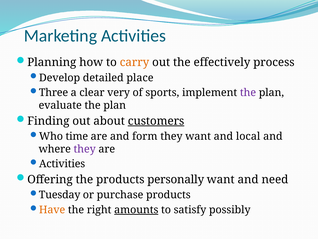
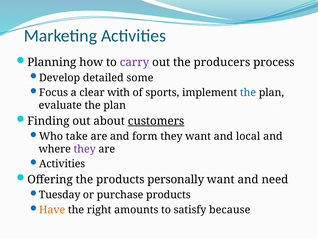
carry colour: orange -> purple (134, 62)
effectively: effectively -> producers (222, 62)
place: place -> some (140, 78)
Three: Three -> Focus (54, 92)
very: very -> with (119, 92)
the colour: purple -> blue (248, 92)
time: time -> take (77, 136)
amounts underline: present -> none (136, 209)
possibly: possibly -> because (230, 209)
